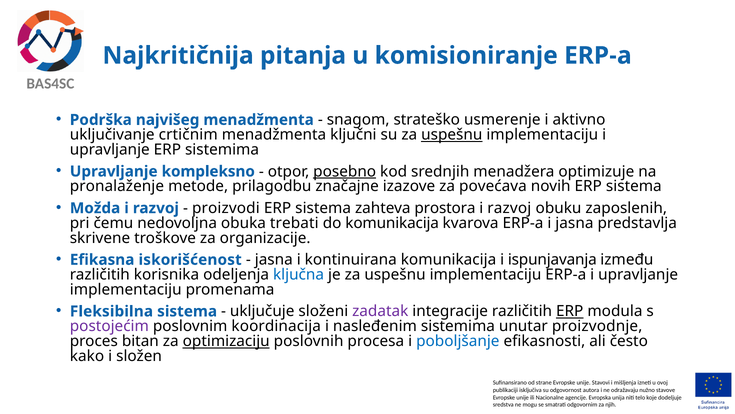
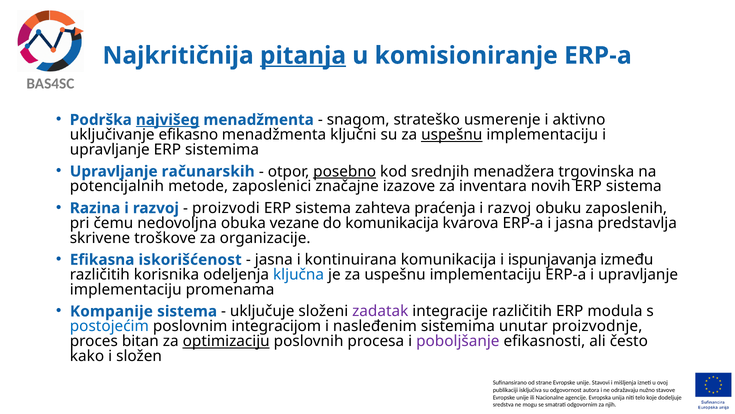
pitanja underline: none -> present (303, 56)
najvišeg underline: none -> present (168, 120)
crtičnim: crtičnim -> efikasno (188, 135)
kompleksno: kompleksno -> računarskih (208, 171)
optimizuje: optimizuje -> trgovinska (596, 171)
pronalaženje: pronalaženje -> potencijalnih (117, 186)
prilagodbu: prilagodbu -> zaposlenici (272, 186)
povećava: povećava -> inventara (493, 186)
Možda: Možda -> Razina (95, 208)
prostora: prostora -> praćenja (445, 208)
trebati: trebati -> vezane (294, 223)
Fleksibilna: Fleksibilna -> Kompanije (111, 311)
ERP underline: present -> none (570, 311)
postojećim colour: purple -> blue (109, 326)
koordinacija: koordinacija -> integracijom (276, 326)
poboljšanje colour: blue -> purple (458, 341)
